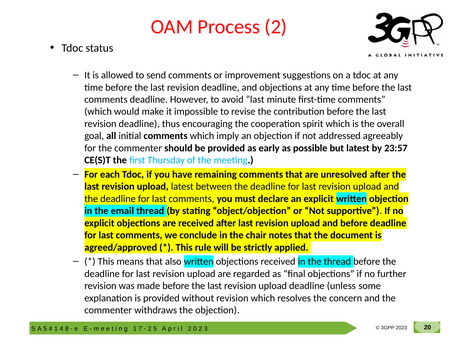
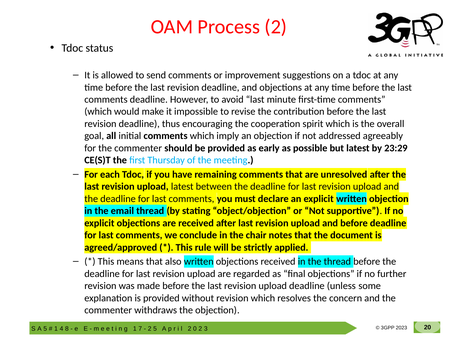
23:57: 23:57 -> 23:29 (396, 148)
